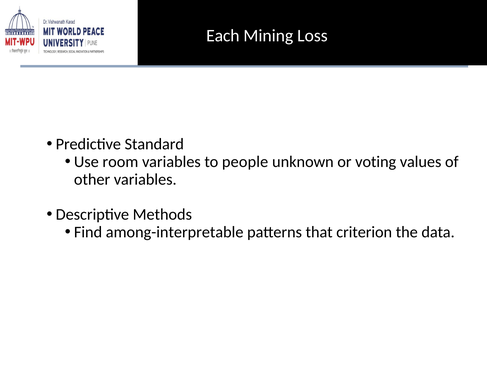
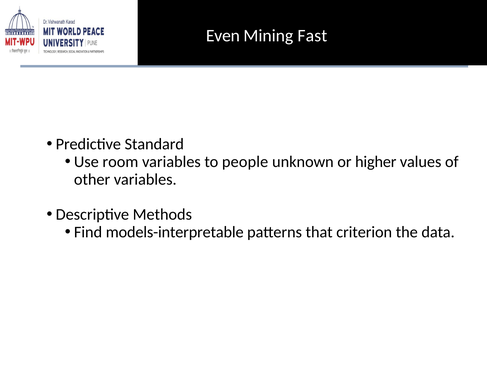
Each: Each -> Even (223, 36)
Loss: Loss -> Fast (312, 36)
voting: voting -> higher (376, 161)
among-interpretable: among-interpretable -> models-interpretable (175, 232)
